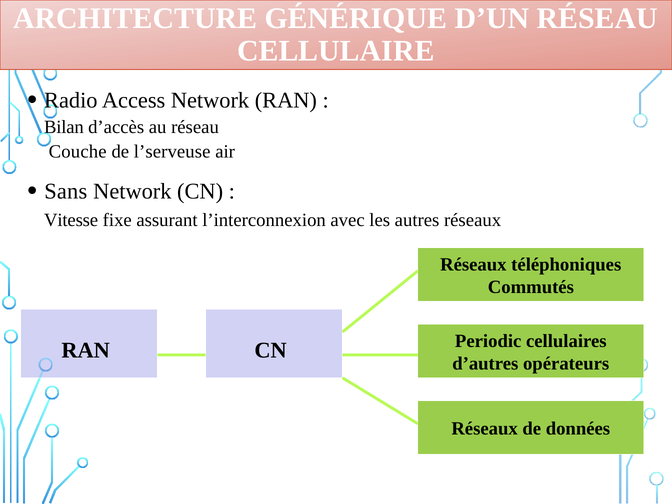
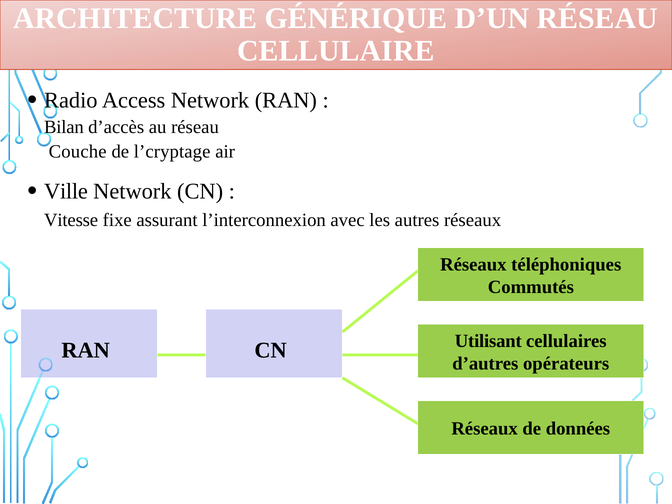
l’serveuse: l’serveuse -> l’cryptage (172, 152)
Sans: Sans -> Ville (66, 191)
Periodic: Periodic -> Utilisant (488, 341)
